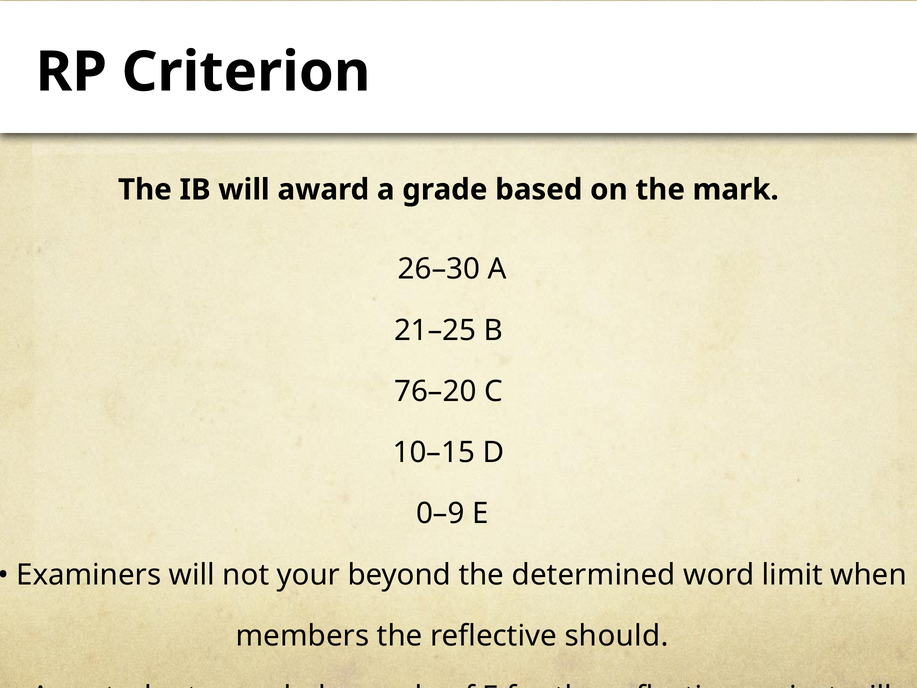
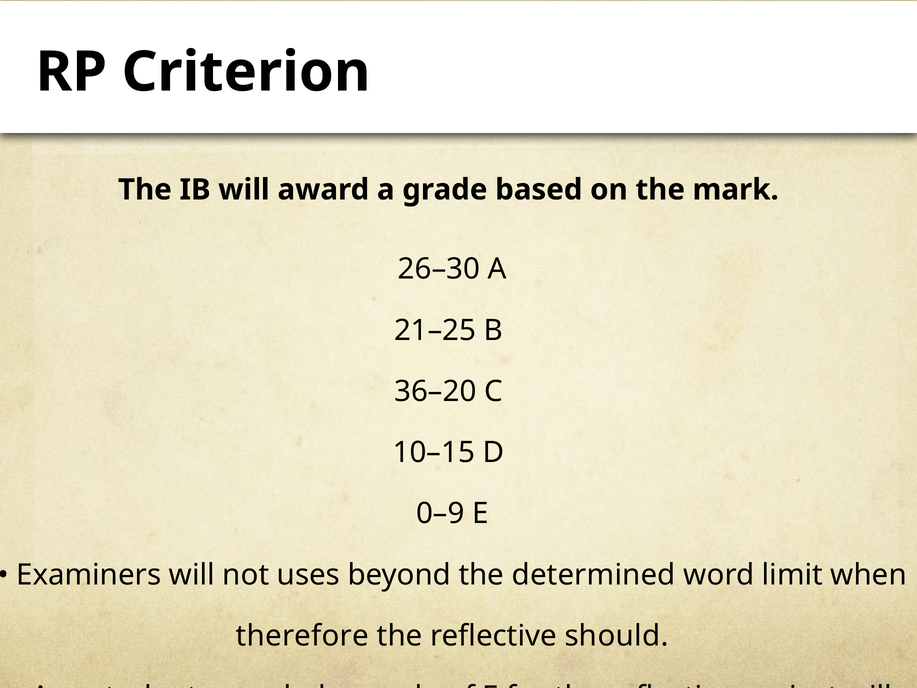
76–20: 76–20 -> 36–20 (435, 391)
your: your -> uses (308, 575)
members: members -> therefore (302, 636)
